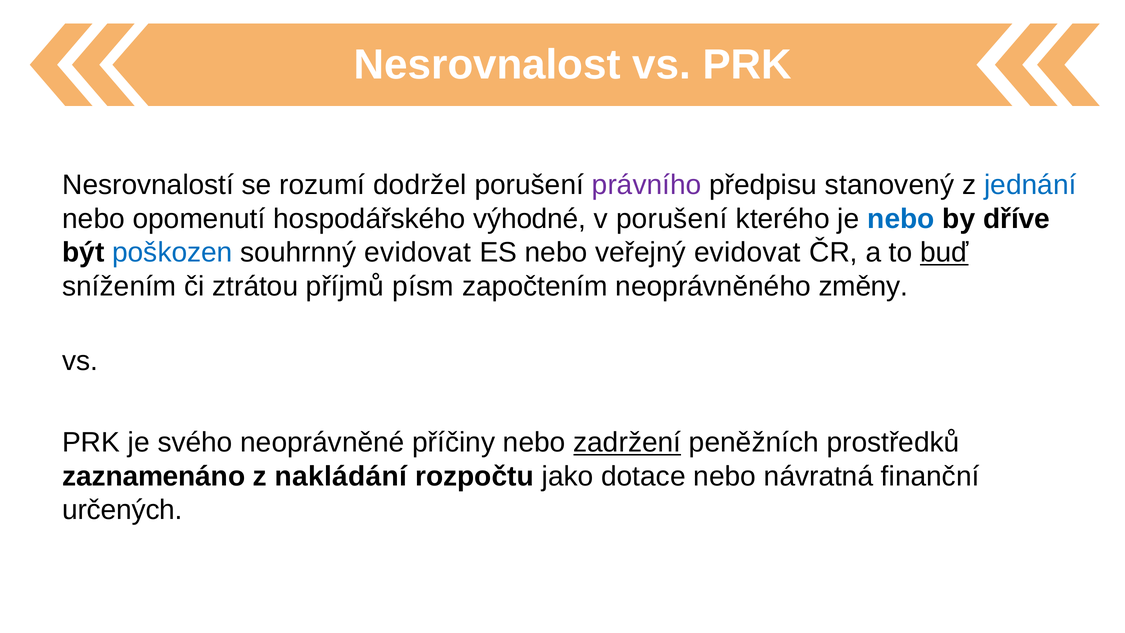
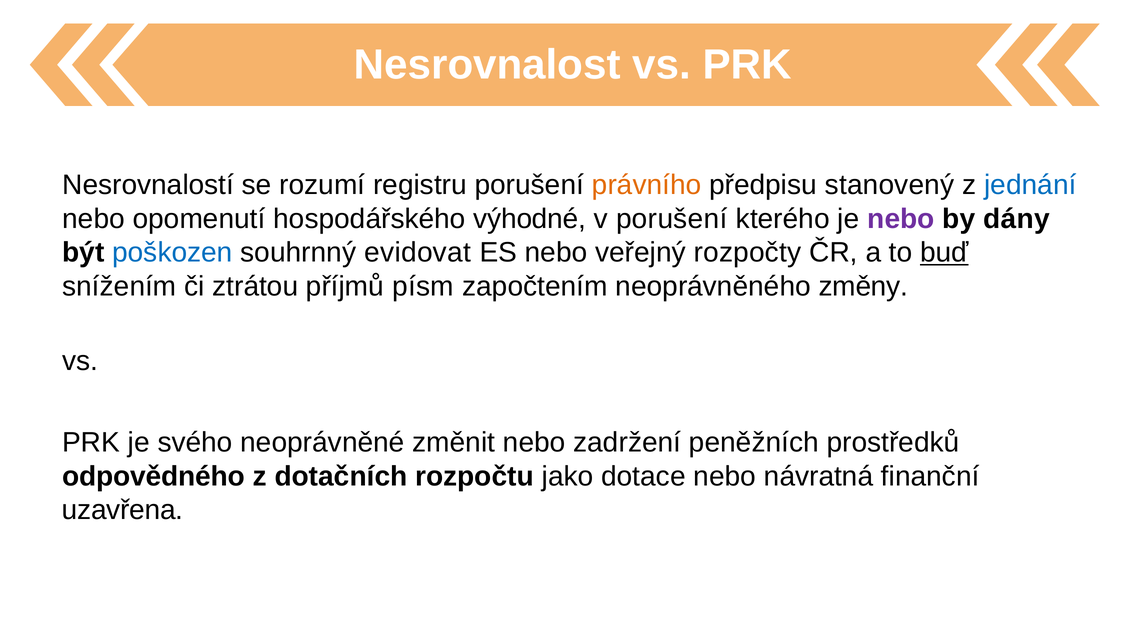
dodržel: dodržel -> registru (420, 185)
právního colour: purple -> orange (647, 185)
nebo colour: blue -> purple (901, 219)
dříve: dříve -> dány (1016, 219)
veřejný evidovat: evidovat -> rozpočty (747, 253)
příčiny: příčiny -> změnit (454, 442)
zadržení underline: present -> none (627, 442)
zaznamenáno: zaznamenáno -> odpovědného (154, 476)
nakládání: nakládání -> dotačních (341, 476)
určených: určených -> uzavřena (123, 510)
